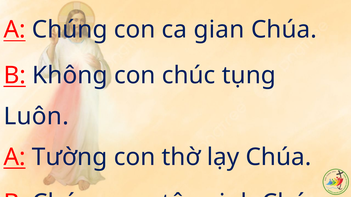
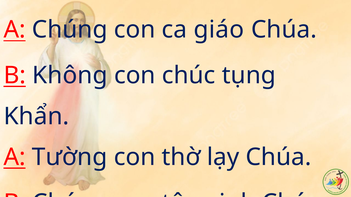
gian: gian -> giáo (219, 30)
Luôn: Luôn -> Khẩn (36, 117)
